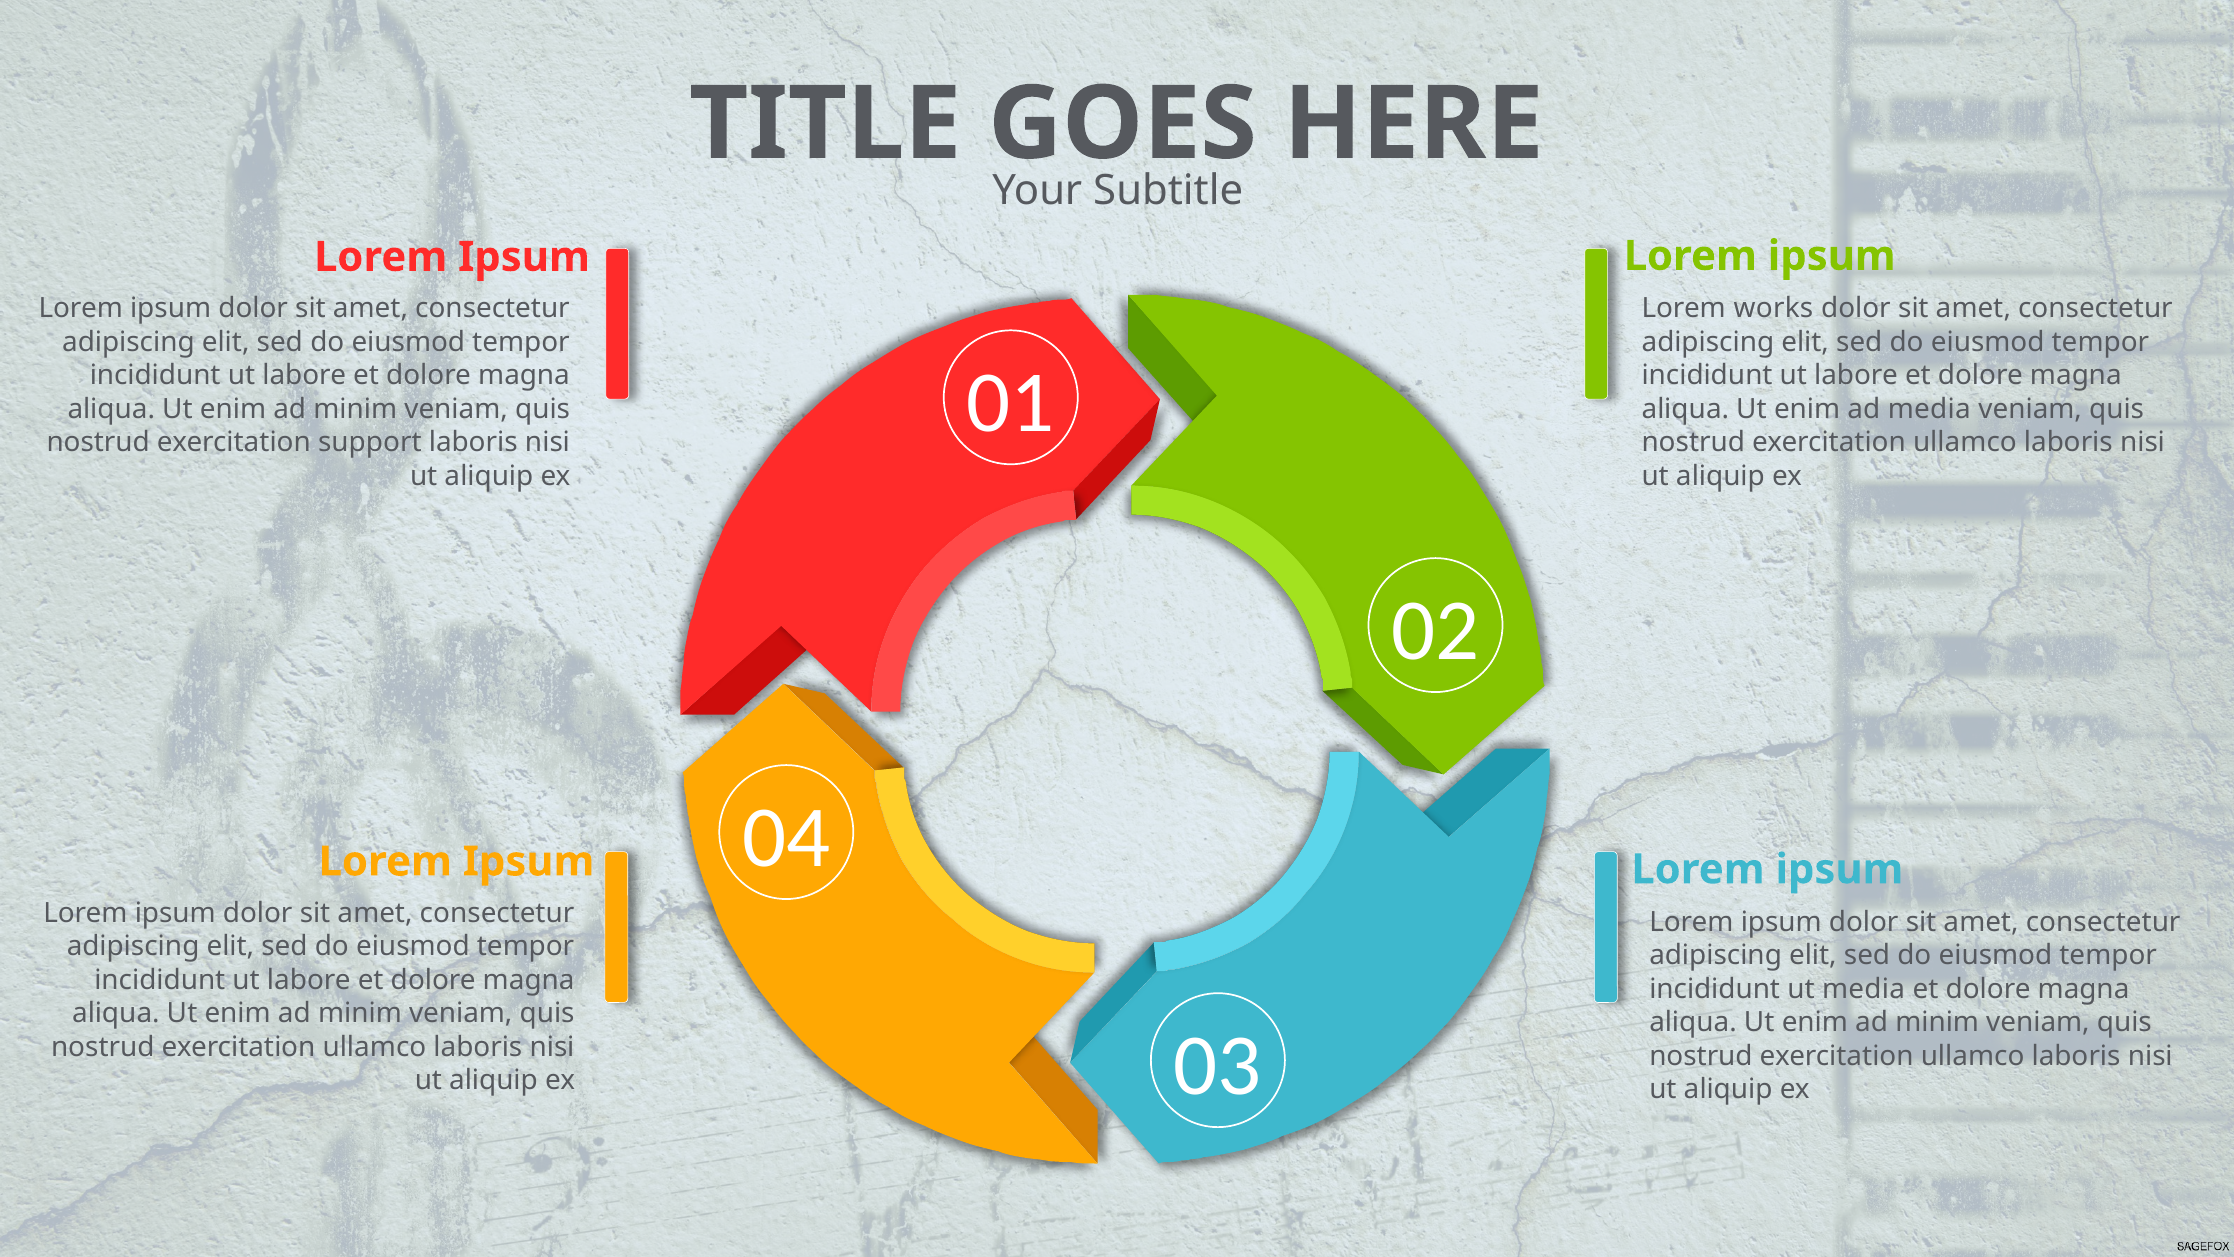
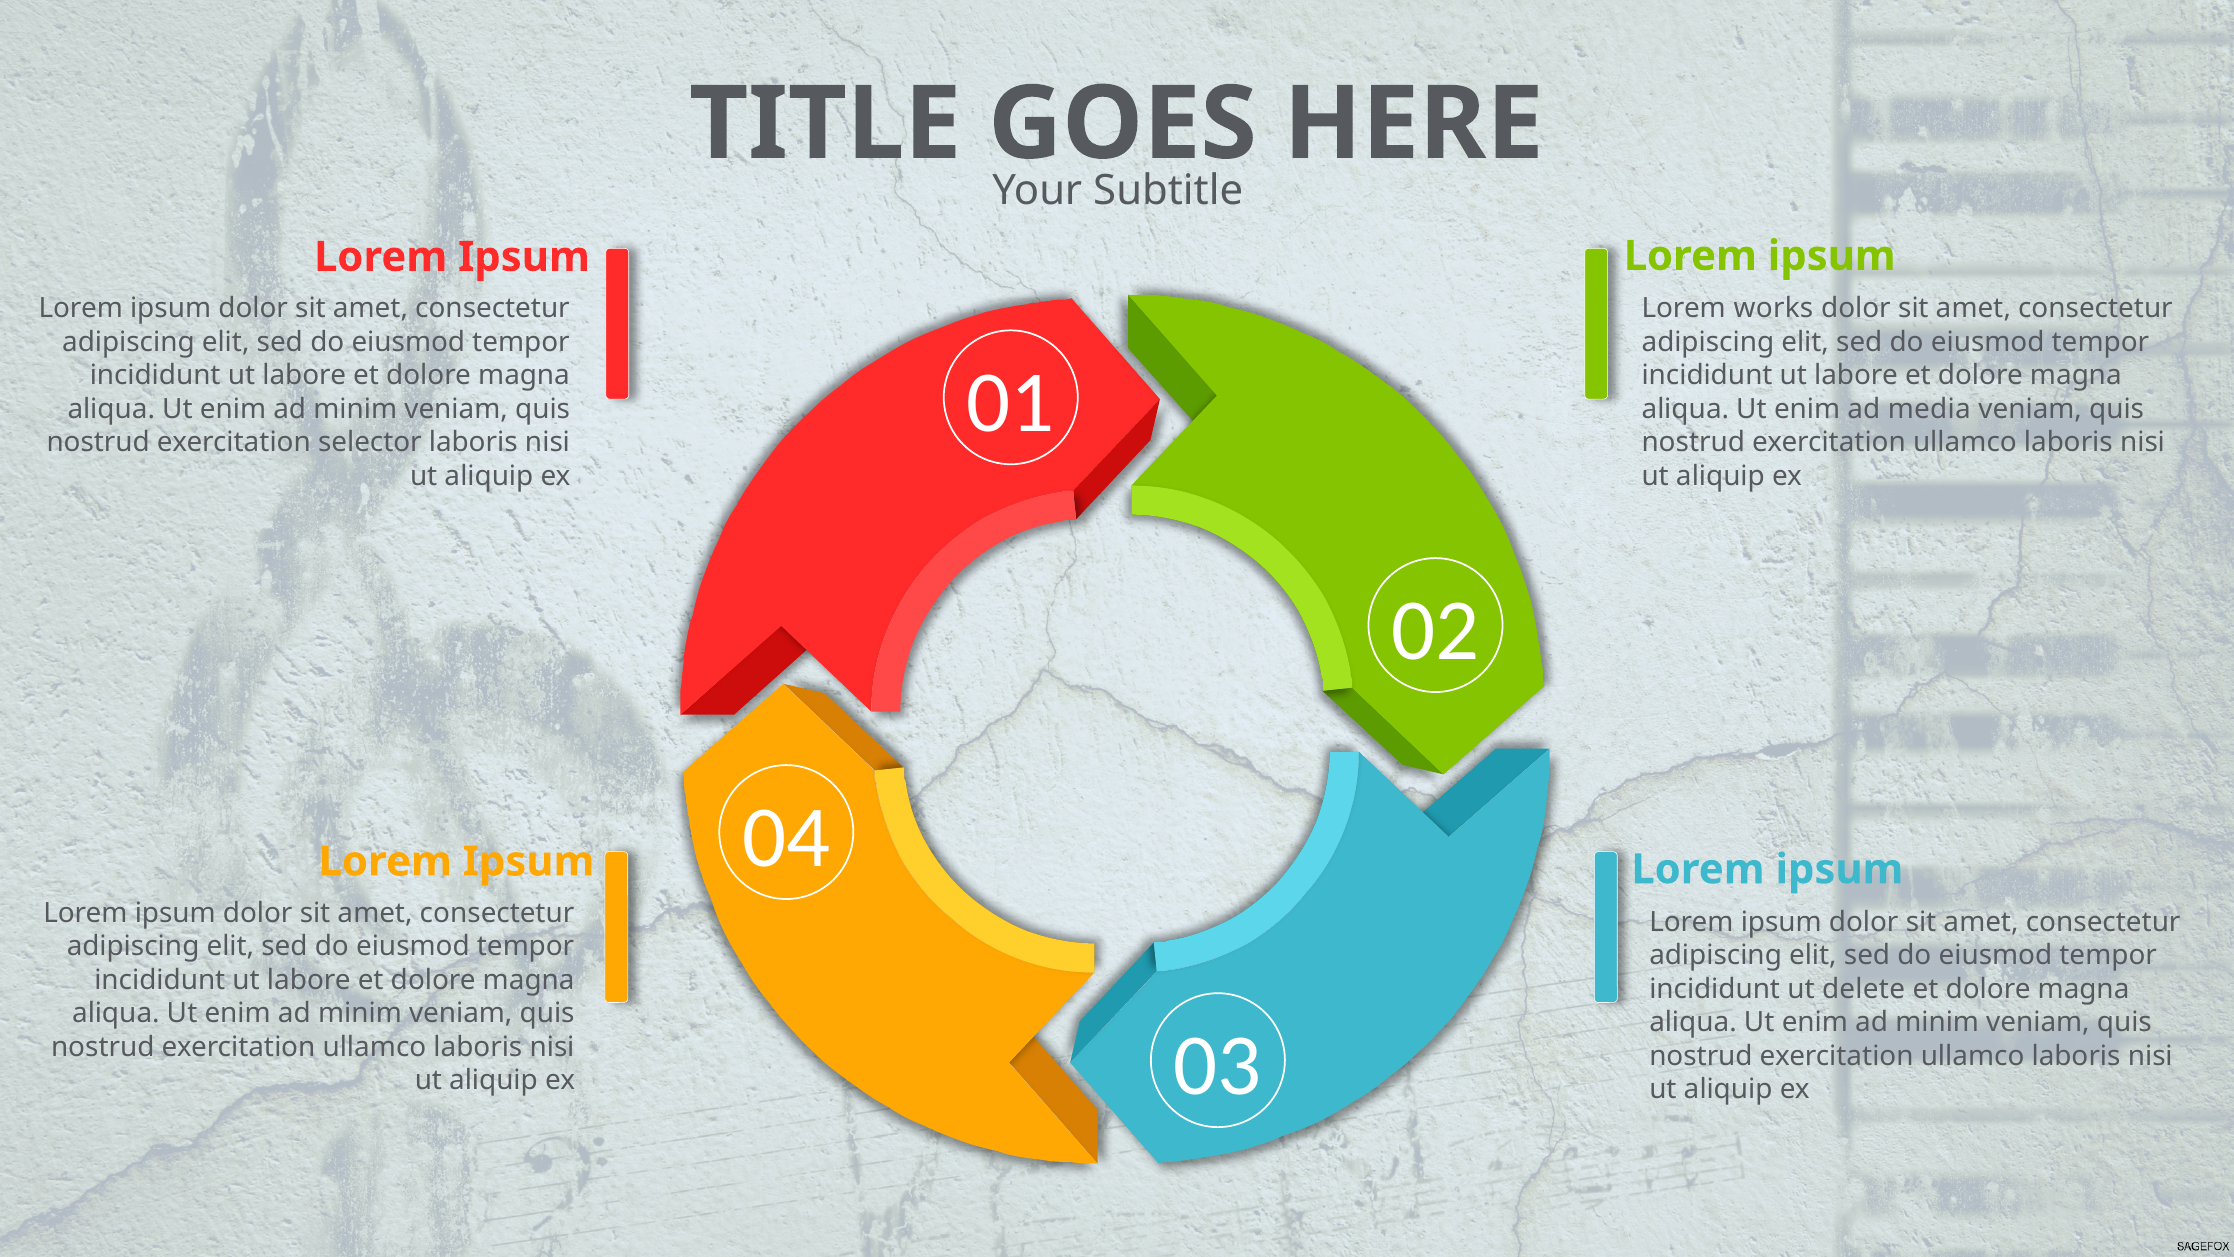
support: support -> selector (370, 443)
ut media: media -> delete (1864, 989)
